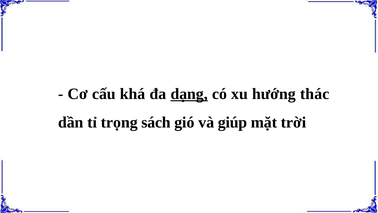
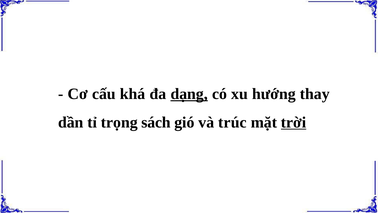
thác: thác -> thay (315, 94)
giúp: giúp -> trúc (232, 122)
trời underline: none -> present (294, 122)
